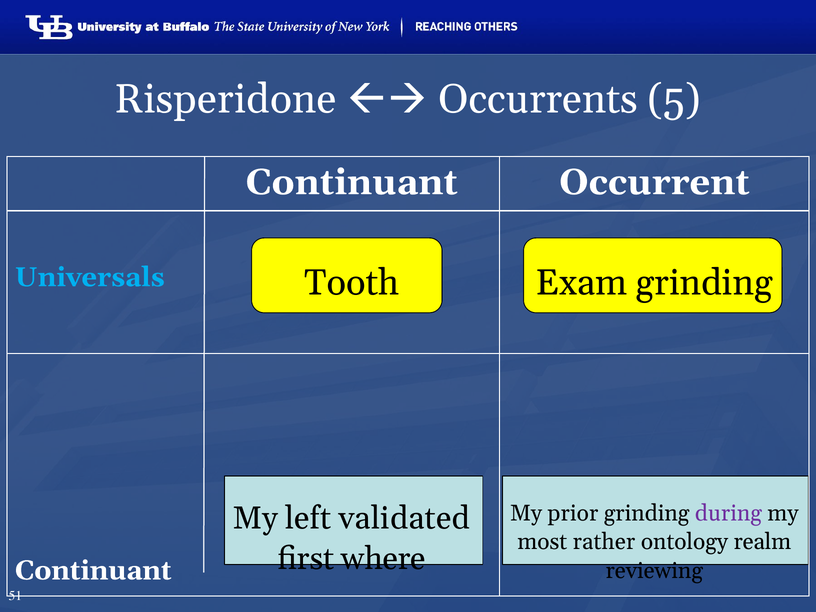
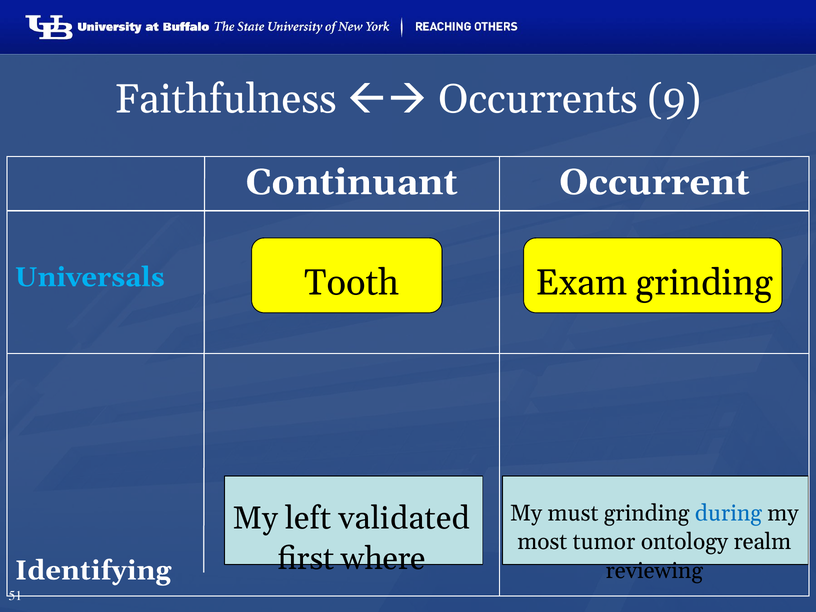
Risperidone: Risperidone -> Faithfulness (226, 99)
5: 5 -> 9 (674, 99)
prior: prior -> must (573, 513)
during colour: purple -> blue (728, 513)
rather: rather -> tumor (604, 542)
Continuant: Continuant -> Identifying (93, 570)
